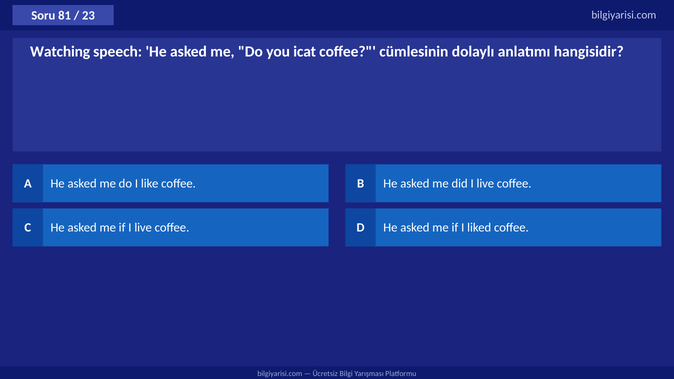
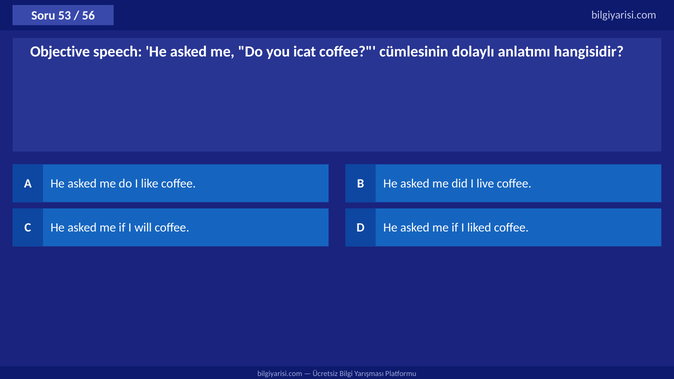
81: 81 -> 53 (65, 15)
23: 23 -> 56 (88, 15)
Watching: Watching -> Objective (60, 52)
if I live: live -> will (143, 228)
